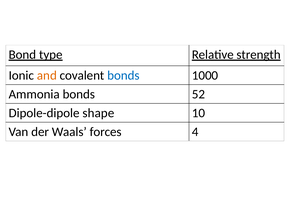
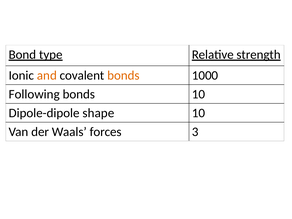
bonds colour: blue -> orange (123, 75)
Ammonia: Ammonia -> Following (34, 94)
bonds 52: 52 -> 10 (198, 94)
4: 4 -> 3 (195, 132)
